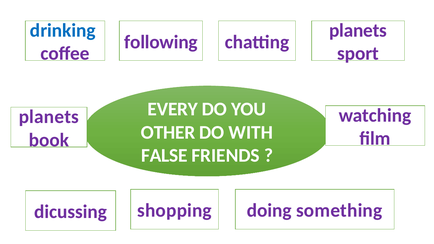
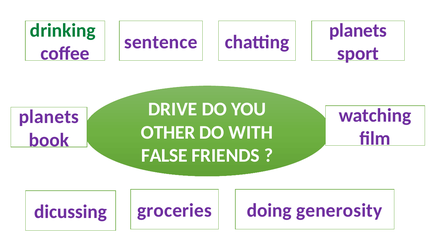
drinking colour: blue -> green (63, 30)
following: following -> sentence (161, 42)
EVERY: EVERY -> DRIVE (173, 109)
shopping: shopping -> groceries (174, 211)
something: something -> generosity (339, 211)
